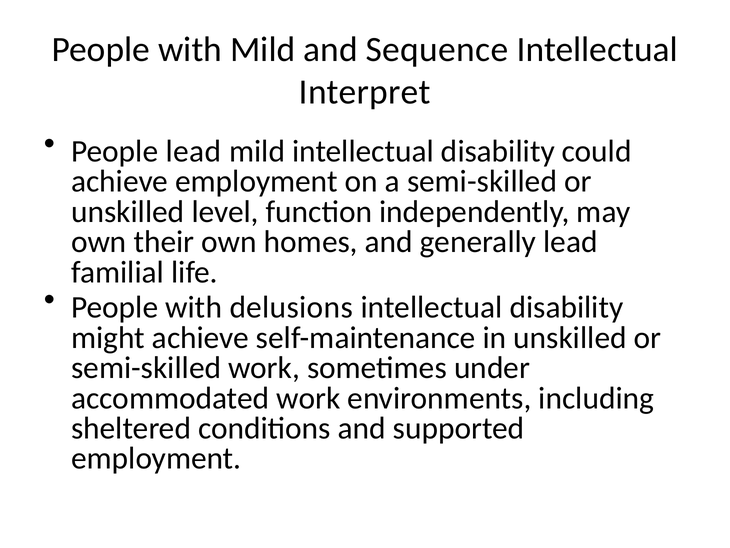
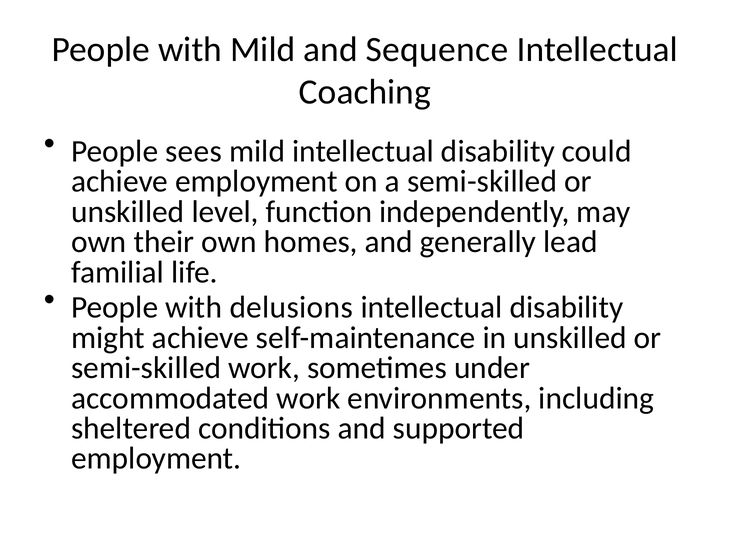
Interpret: Interpret -> Coaching (365, 92)
People lead: lead -> sees (194, 151)
